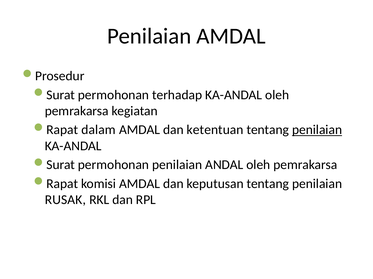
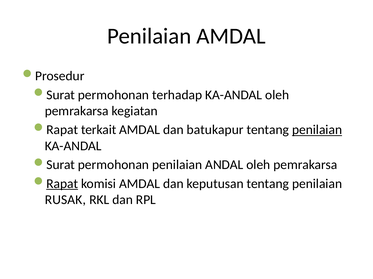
dalam: dalam -> terkait (99, 130)
ketentuan: ketentuan -> batukapur (215, 130)
Rapat underline: none -> present (62, 184)
